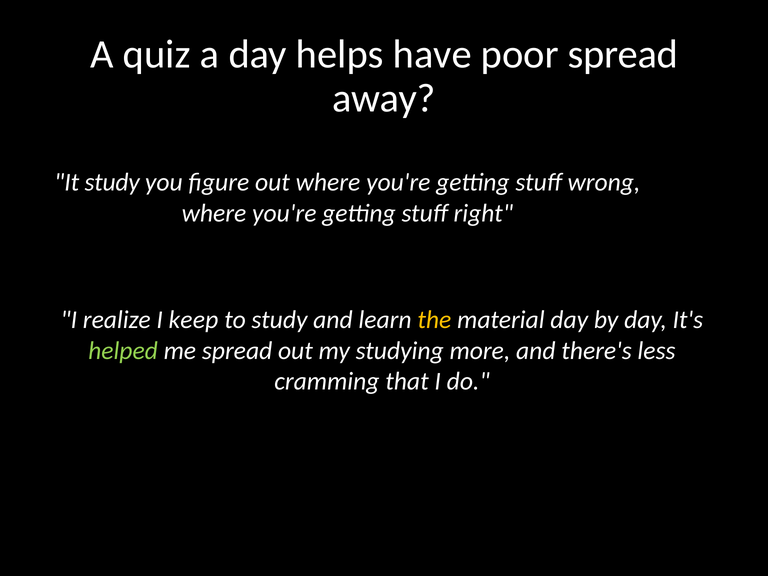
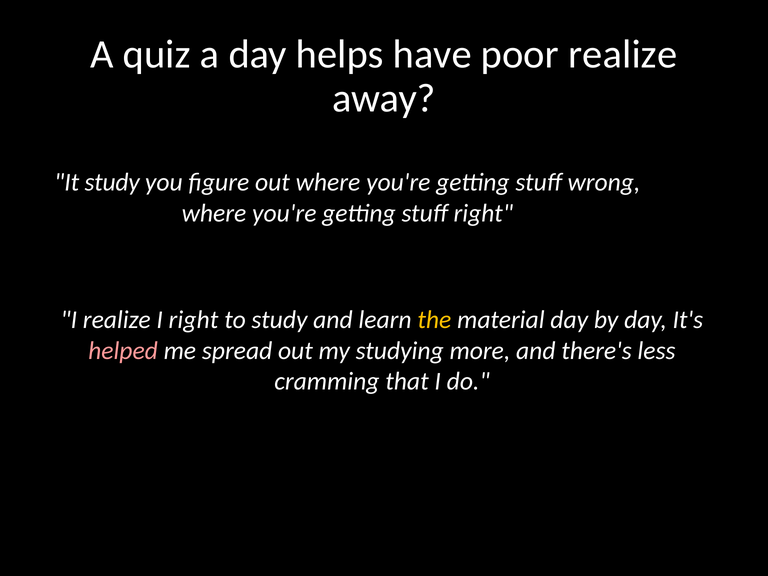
poor spread: spread -> realize (623, 54)
I keep: keep -> right (193, 320)
helped colour: light green -> pink (123, 351)
